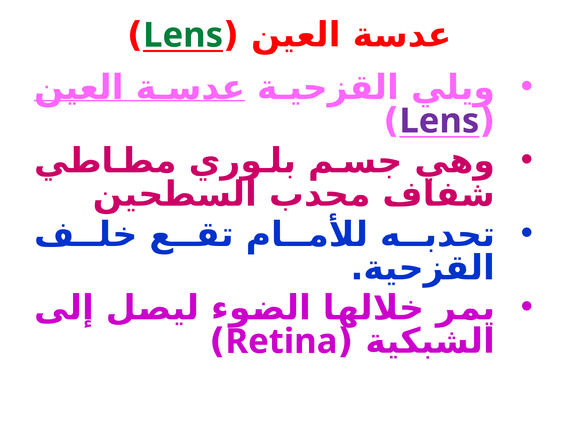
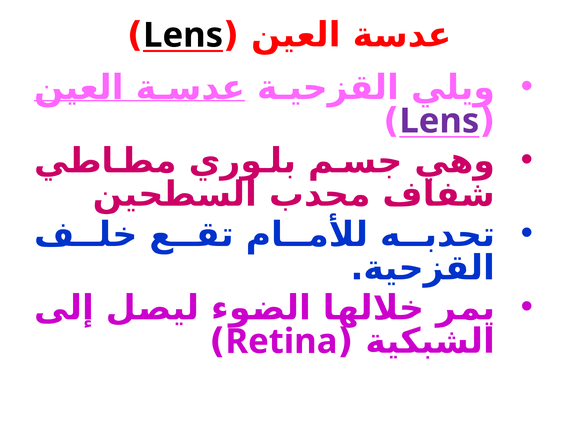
Lens colour: green -> black (183, 35)
